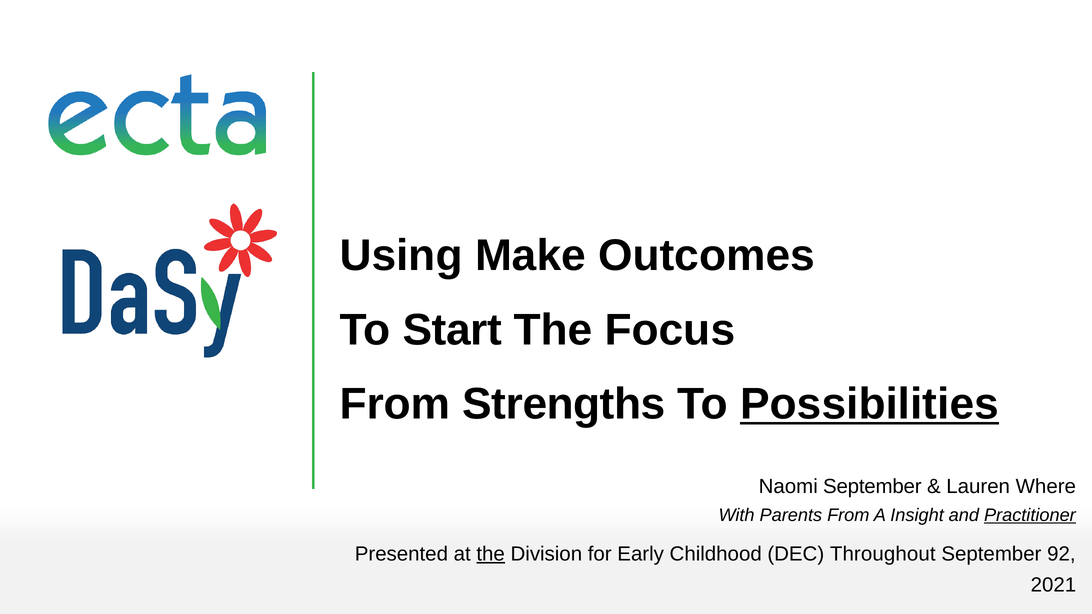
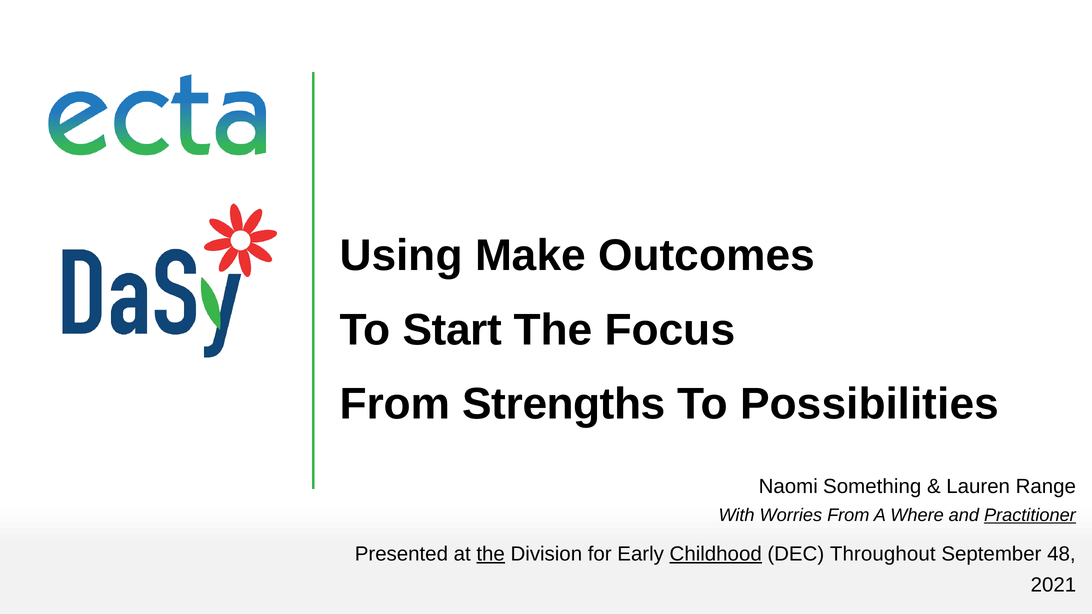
Possibilities underline: present -> none (870, 404)
Naomi September: September -> Something (872, 487)
Where: Where -> Range (1046, 487)
Parents: Parents -> Worries (791, 515)
Insight: Insight -> Where (917, 515)
Childhood underline: none -> present (716, 554)
92: 92 -> 48 (1061, 554)
